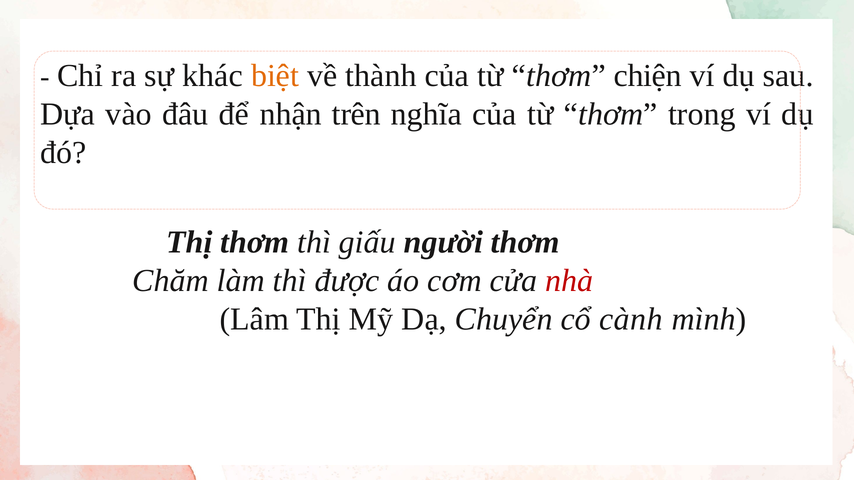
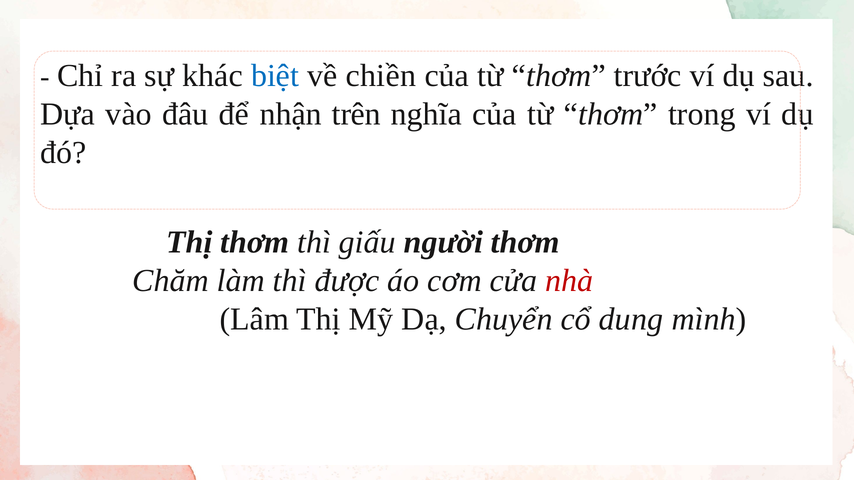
biệt colour: orange -> blue (275, 76)
thành: thành -> chiền (381, 76)
chiện: chiện -> trước (648, 76)
cành: cành -> dung (631, 319)
